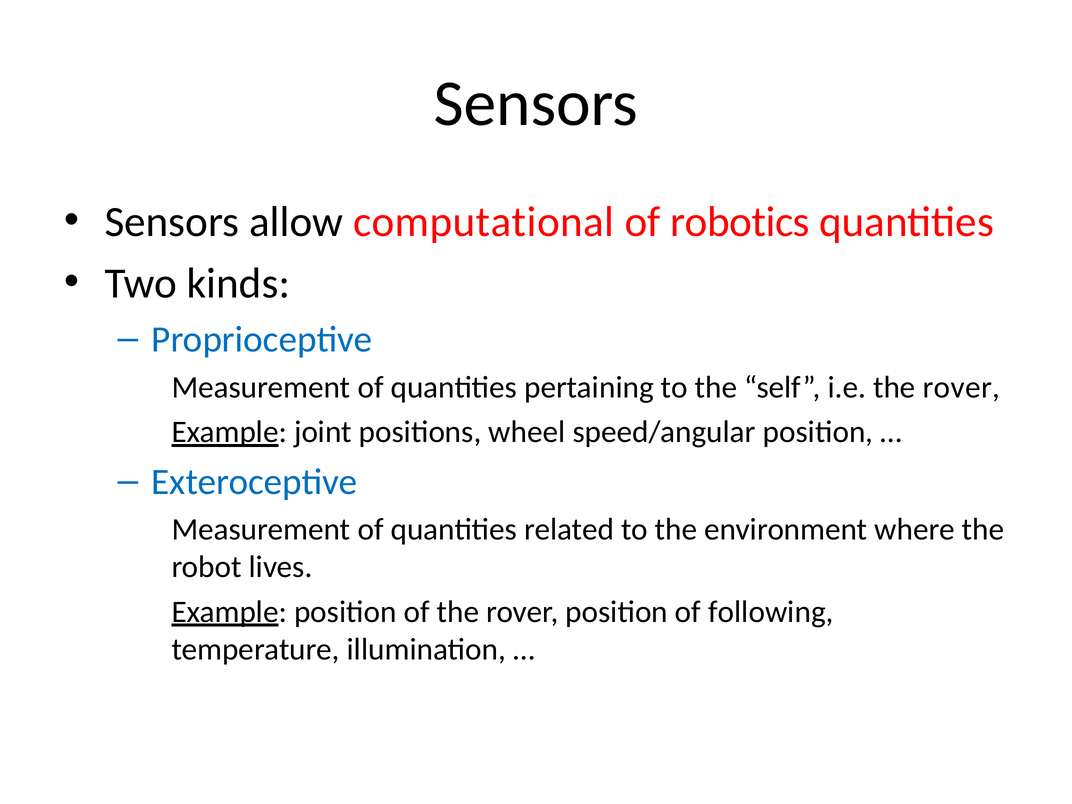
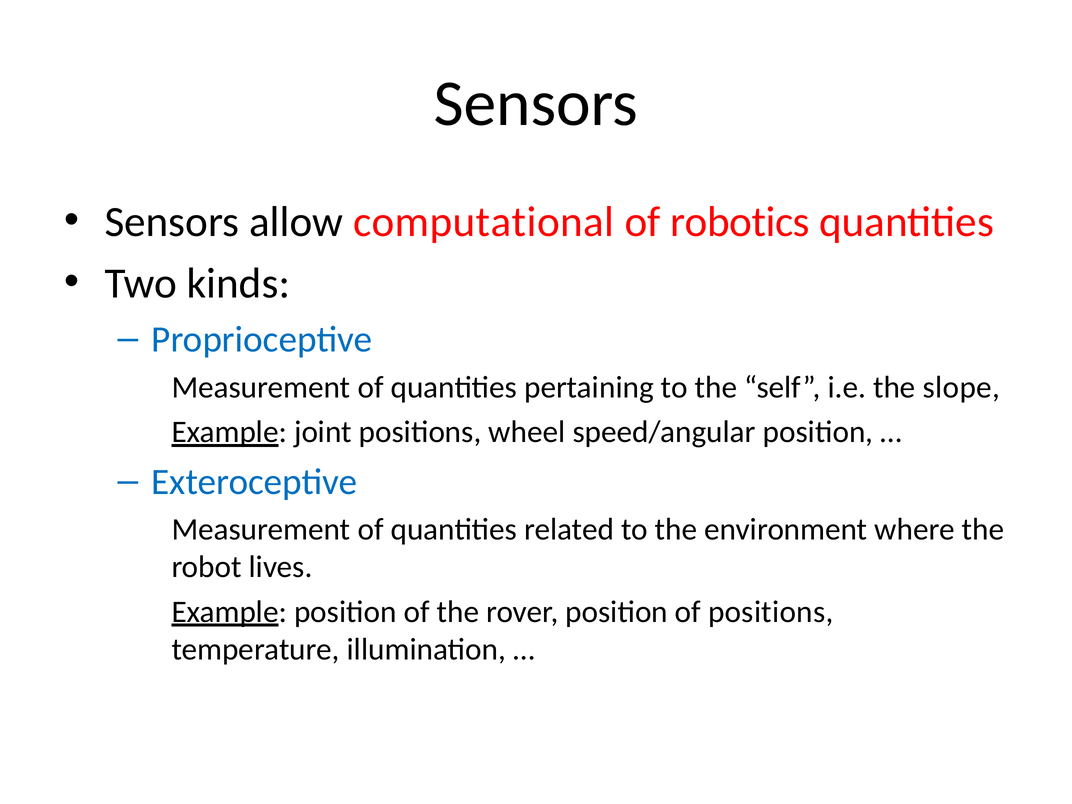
i.e the rover: rover -> slope (961, 387)
of following: following -> positions (771, 612)
